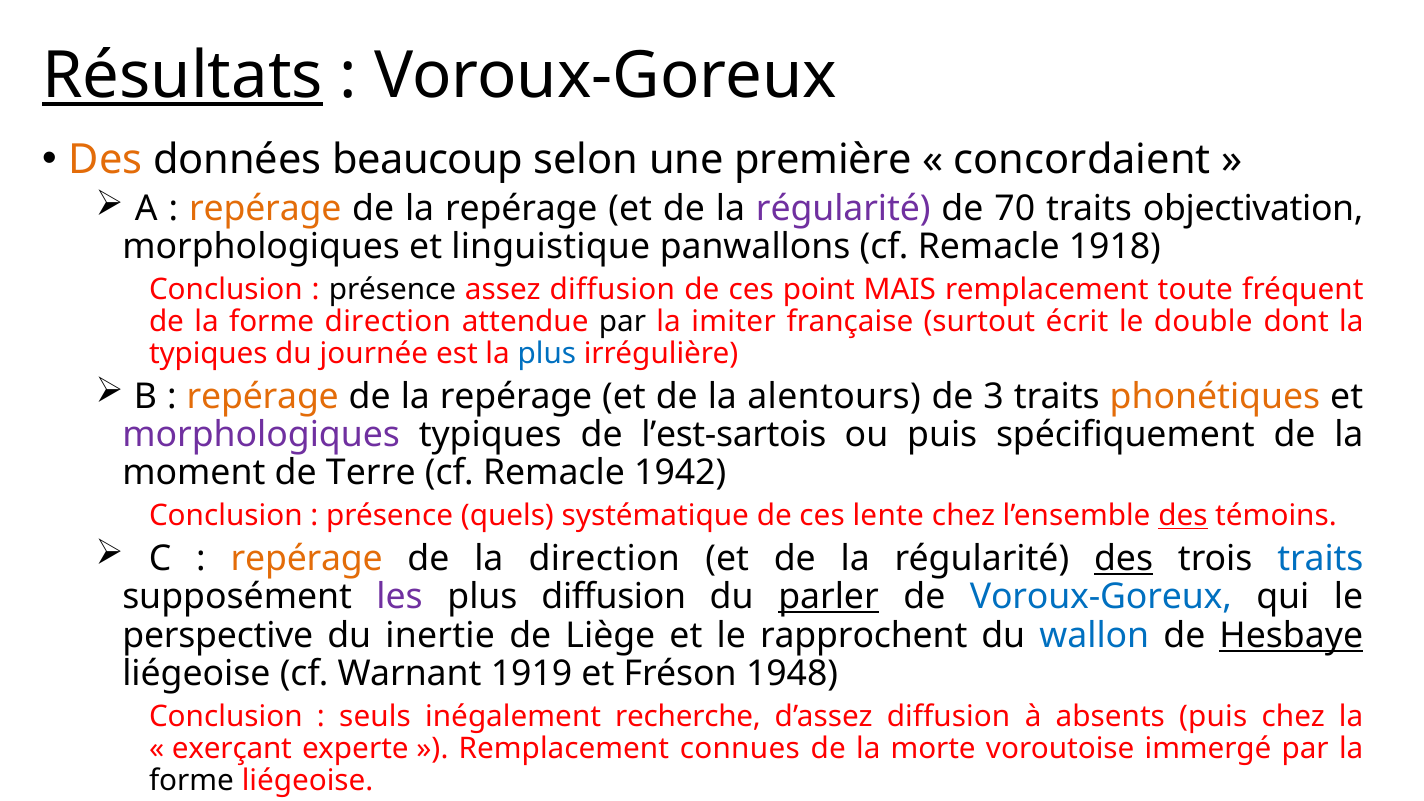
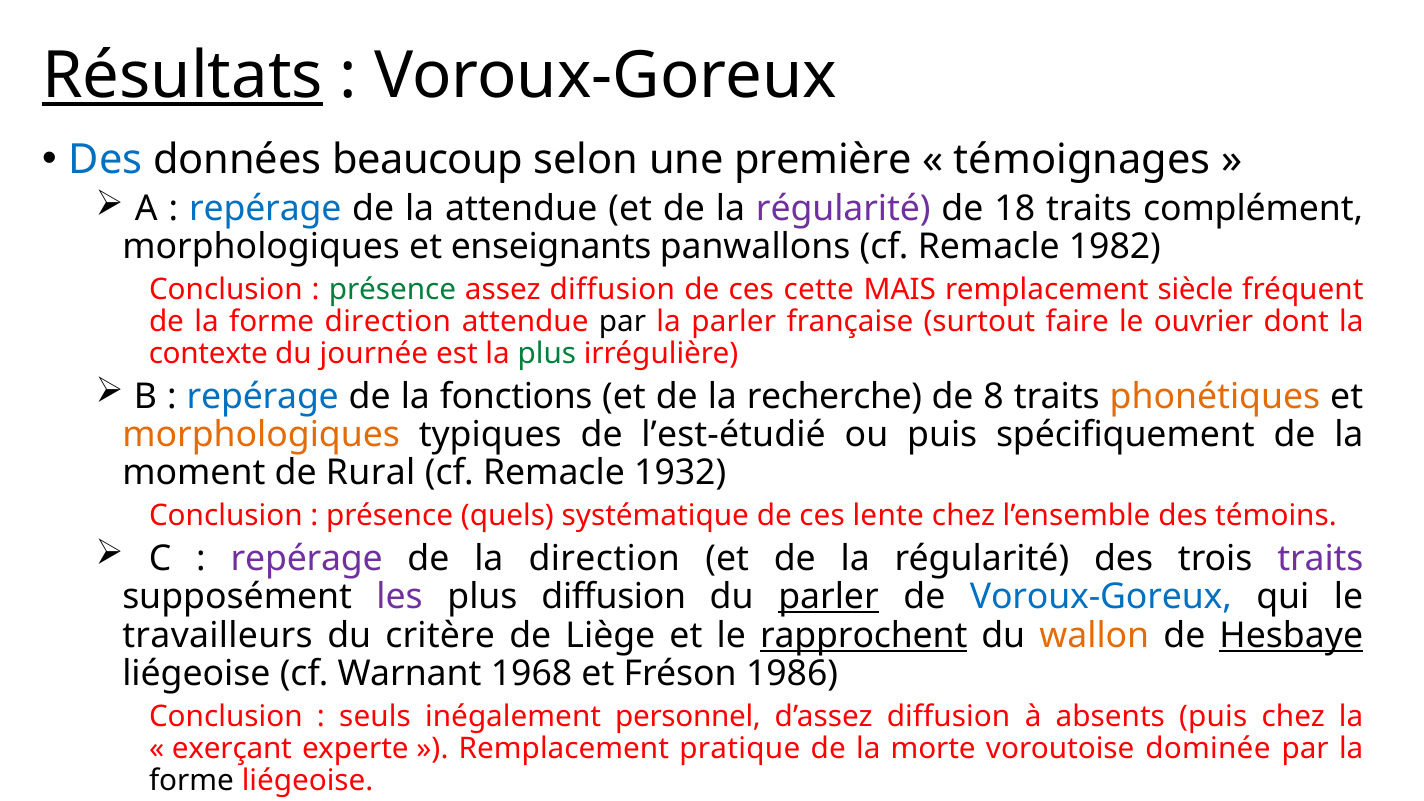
Des colour: orange -> blue (106, 159)
concordaient: concordaient -> témoignages (1082, 159)
repérage colour: orange -> blue (265, 209)
repérage: repérage -> attendue (521, 209)
70: 70 -> 18 (1015, 209)
objectivation: objectivation -> complément (1253, 209)
linguistique: linguistique -> enseignants (551, 247)
1918: 1918 -> 1982 (1115, 247)
présence colour: black -> green (392, 290)
point: point -> cette (819, 290)
toute: toute -> siècle (1196, 290)
la imiter: imiter -> parler (734, 322)
écrit: écrit -> faire (1077, 322)
double: double -> ouvrier (1204, 322)
typiques: typiques -> contexte (208, 354)
plus colour: blue -> green (547, 354)
repérage colour: orange -> blue (263, 396)
repérage: repérage -> fonctions (516, 396)
alentours: alentours -> recherche (834, 396)
3: 3 -> 8 (994, 396)
morphologiques colour: purple -> orange (261, 435)
l’est-sartois: l’est-sartois -> l’est-étudié (734, 435)
Terre: Terre -> Rural (371, 473)
1942: 1942 -> 1932 (680, 473)
des underline: present -> none (1183, 516)
repérage colour: orange -> purple (307, 558)
des underline: present -> none (1124, 558)
traits colour: blue -> purple (1320, 558)
perspective: perspective -> travailleurs (218, 635)
inertie: inertie -> critère (440, 635)
rapprochent underline: none -> present (864, 635)
wallon colour: blue -> orange (1094, 635)
1919: 1919 -> 1968 (532, 674)
1948: 1948 -> 1986 (792, 674)
recherche: recherche -> personnel (688, 716)
connues: connues -> pratique (740, 748)
immergé: immergé -> dominée (1208, 748)
